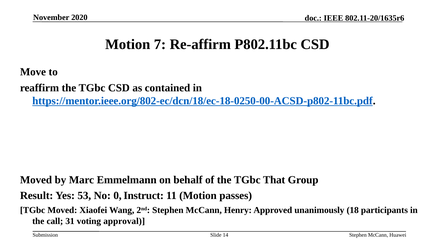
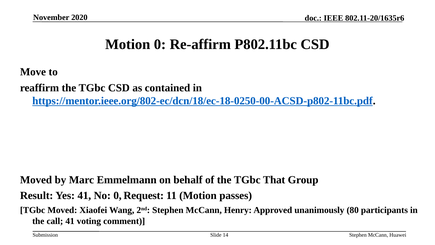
Motion 7: 7 -> 0 (160, 44)
Yes 53: 53 -> 41 (84, 195)
Instruct: Instruct -> Request (144, 195)
18: 18 -> 80 (353, 210)
call 31: 31 -> 41 (70, 221)
approval: approval -> comment (124, 221)
